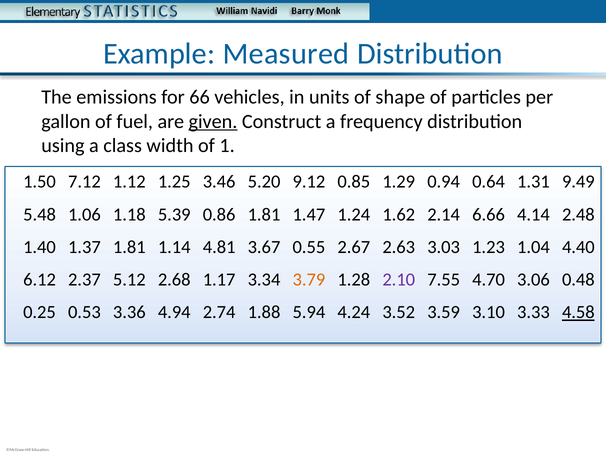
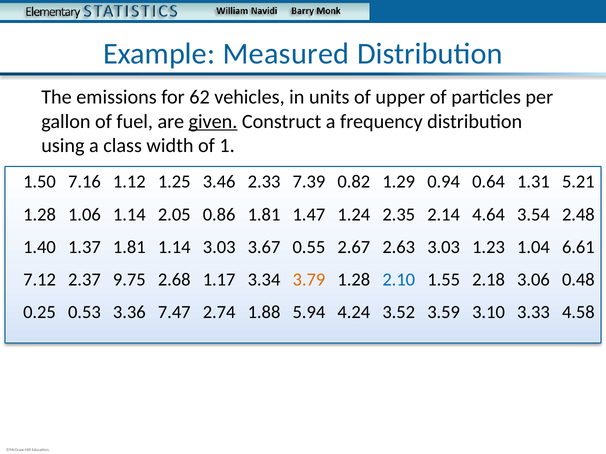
66: 66 -> 62 (200, 97)
shape: shape -> upper (400, 97)
7.12: 7.12 -> 7.16 (84, 182)
5.20: 5.20 -> 2.33 (264, 182)
9.12: 9.12 -> 7.39 (309, 182)
0.85: 0.85 -> 0.82 (354, 182)
9.49: 9.49 -> 5.21 (578, 182)
5.48: 5.48 -> 1.28 (40, 215)
1.18: 1.18 -> 1.14 (129, 215)
5.39: 5.39 -> 2.05 (174, 215)
1.62: 1.62 -> 2.35 (399, 215)
6.66: 6.66 -> 4.64 (489, 215)
4.14: 4.14 -> 3.54 (533, 215)
4.81: 4.81 -> 3.03 (219, 247)
4.40: 4.40 -> 6.61 (578, 247)
6.12: 6.12 -> 7.12 (40, 280)
5.12: 5.12 -> 9.75 (129, 280)
2.10 colour: purple -> blue (399, 280)
7.55: 7.55 -> 1.55 (444, 280)
4.70: 4.70 -> 2.18 (489, 280)
4.94: 4.94 -> 7.47 (174, 313)
4.58 underline: present -> none (578, 313)
